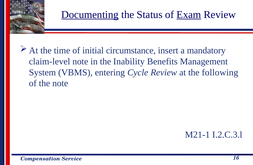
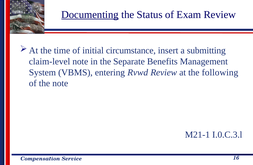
Exam underline: present -> none (189, 15)
mandatory: mandatory -> submitting (206, 51)
Inability: Inability -> Separate (129, 62)
Cycle: Cycle -> Rvwd (138, 73)
I.2.C.3.l: I.2.C.3.l -> I.0.C.3.l (227, 135)
